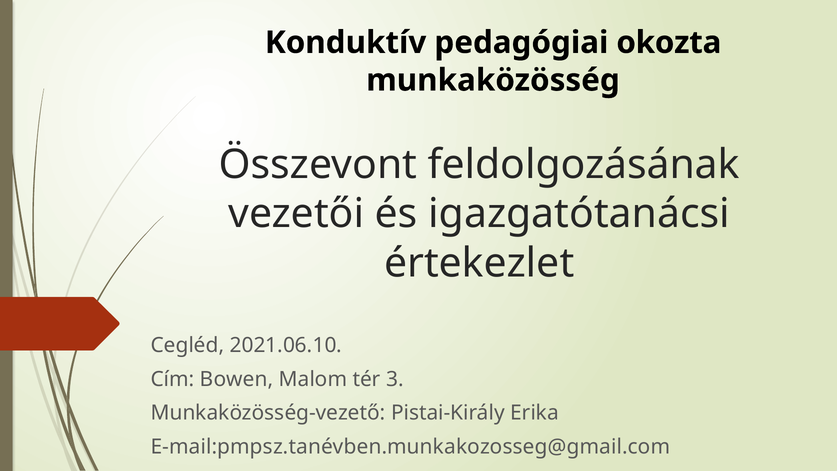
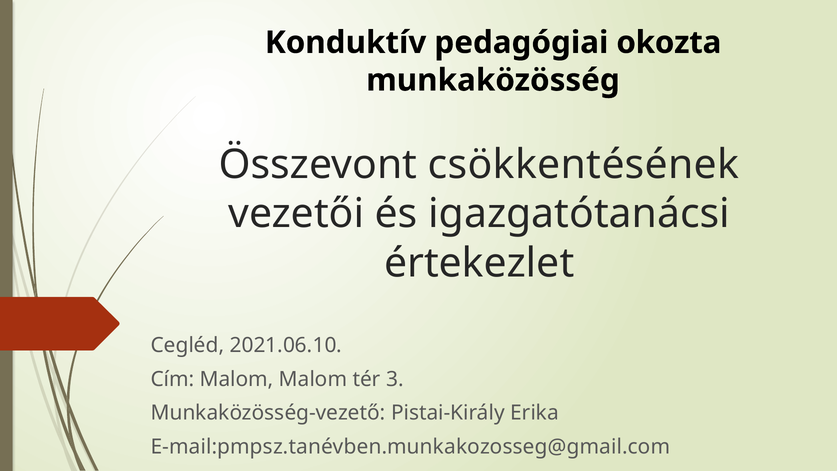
feldolgozásának: feldolgozásának -> csökkentésének (584, 165)
Cím Bowen: Bowen -> Malom (237, 379)
